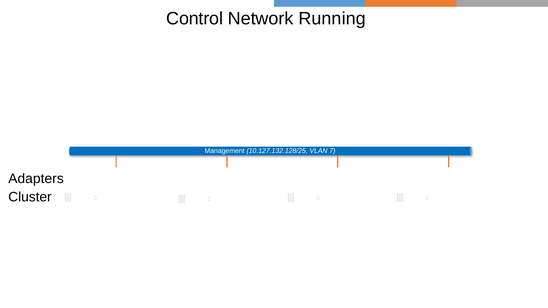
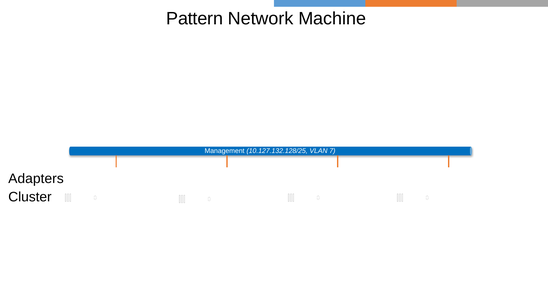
Control: Control -> Pattern (195, 19)
Running: Running -> Machine (332, 19)
